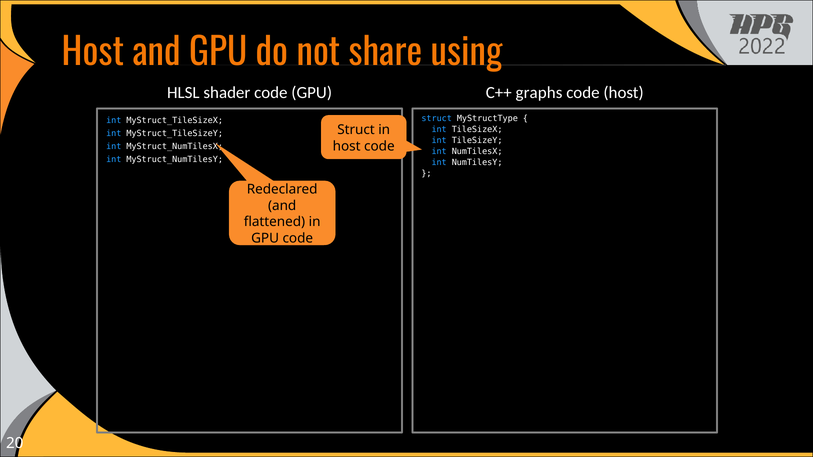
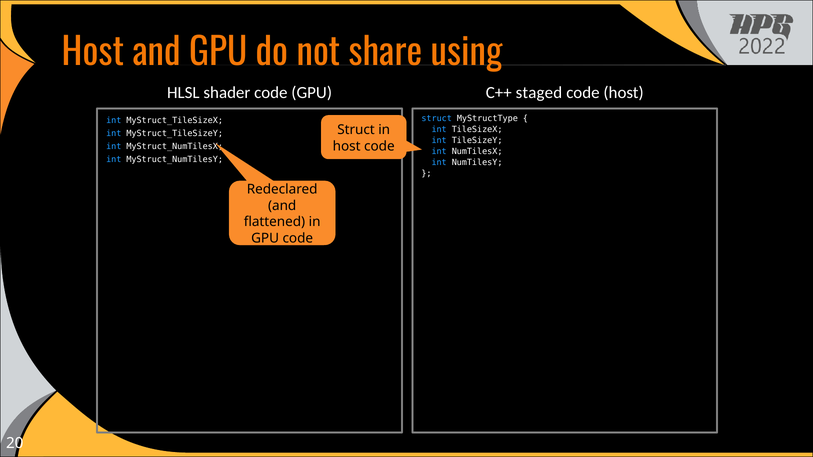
graphs: graphs -> staged (539, 93)
